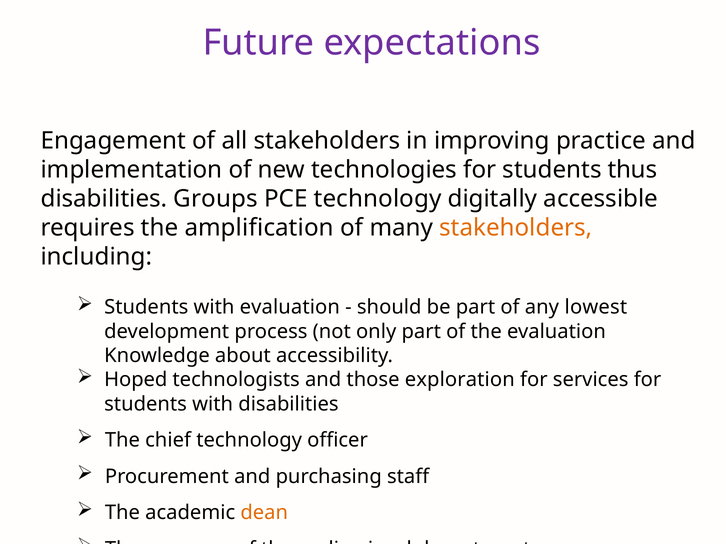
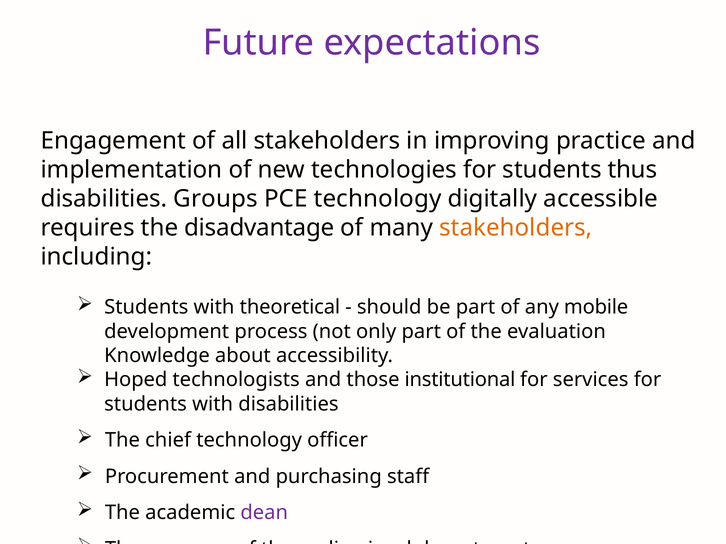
amplification: amplification -> disadvantage (259, 228)
with evaluation: evaluation -> theoretical (290, 307)
lowest: lowest -> mobile (596, 307)
exploration: exploration -> institutional (460, 380)
dean colour: orange -> purple (264, 513)
